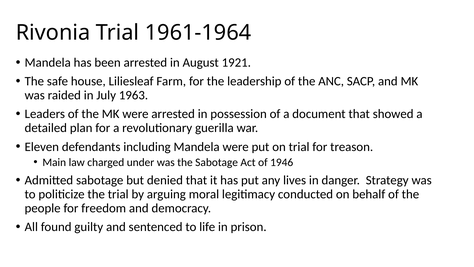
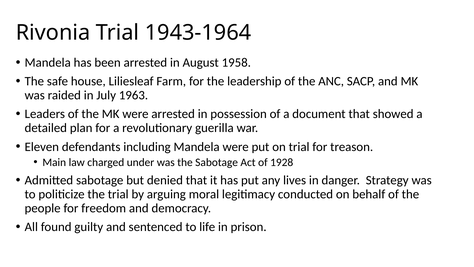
1961-1964: 1961-1964 -> 1943-1964 (198, 32)
1921: 1921 -> 1958 (236, 62)
1946: 1946 -> 1928 (282, 162)
